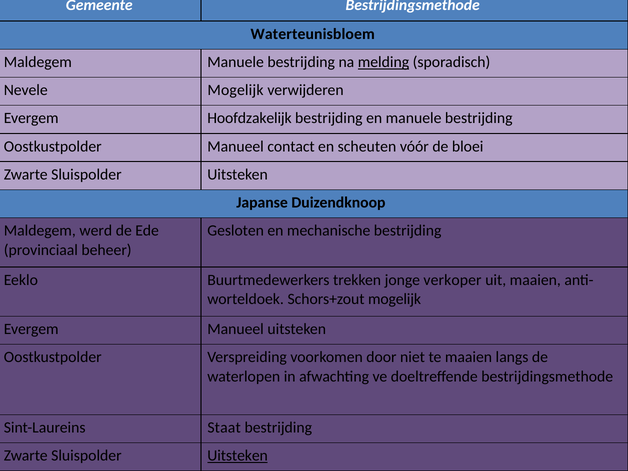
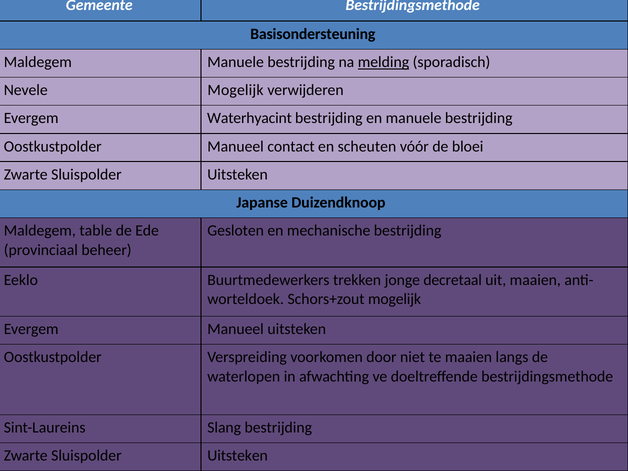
Waterteunisbloem: Waterteunisbloem -> Basisondersteuning (313, 34)
Hoofdzakelijk: Hoofdzakelijk -> Waterhyacint (250, 118)
werd: werd -> table (96, 231)
verkoper: verkoper -> decretaal (453, 280)
Staat: Staat -> Slang (224, 428)
Uitsteken underline: present -> none (238, 456)
